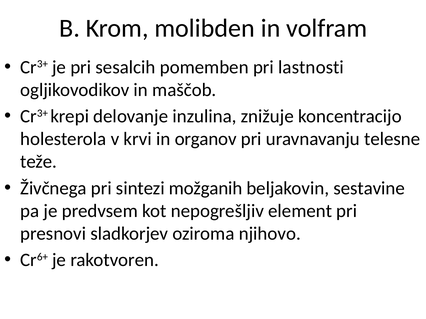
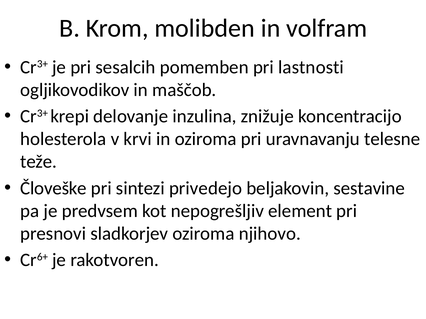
in organov: organov -> oziroma (206, 139)
Živčnega: Živčnega -> Človeške (53, 188)
možganih: možganih -> privedejo (206, 188)
